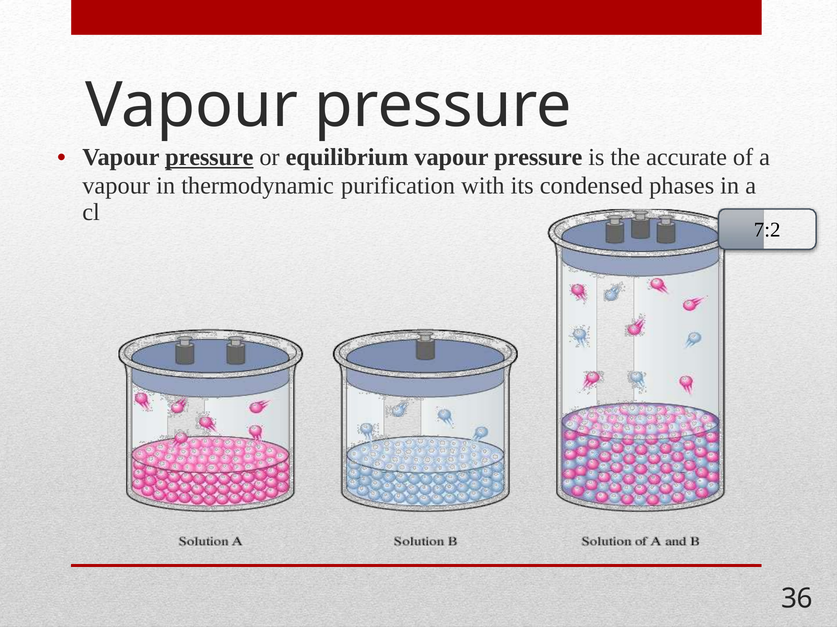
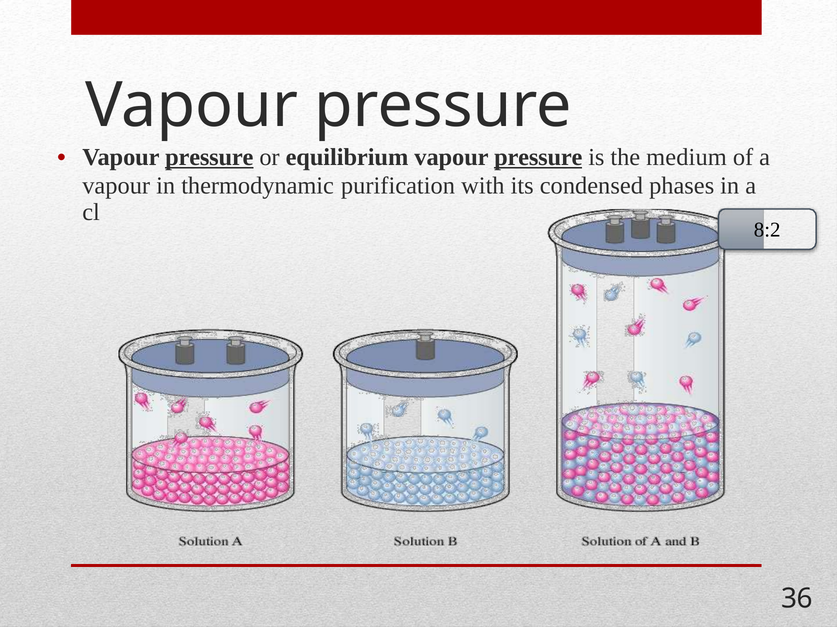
pressure underline: none -> present (538, 157)
accurate: accurate -> medium (687, 157)
7:2: 7:2 -> 8:2 (767, 230)
